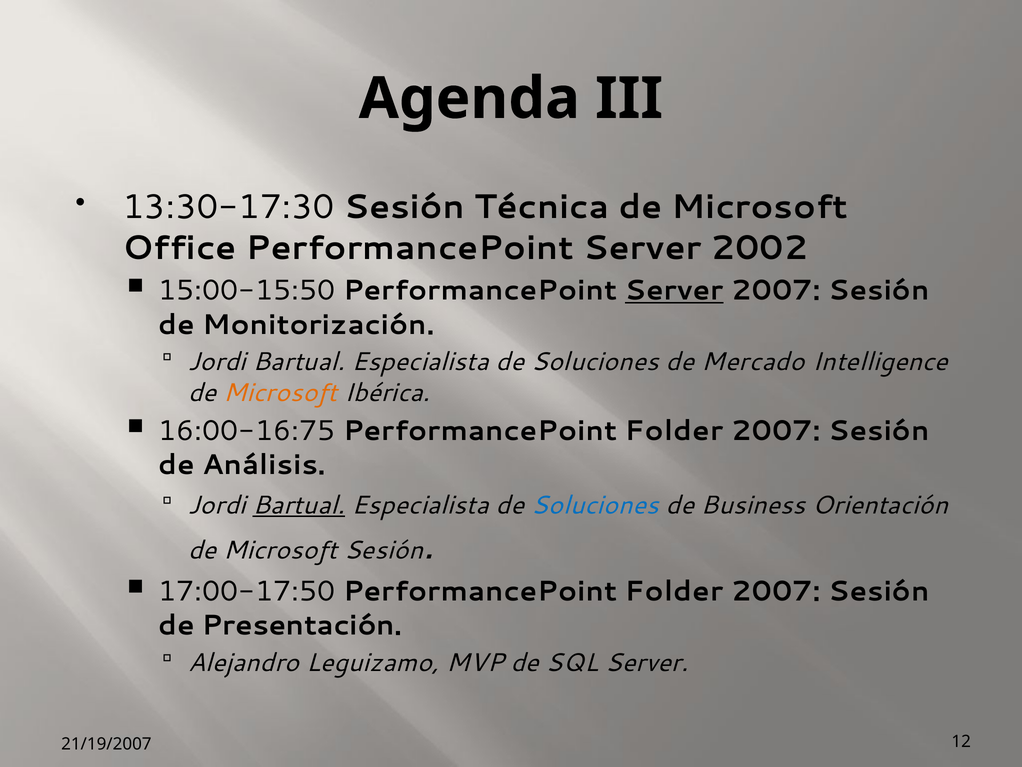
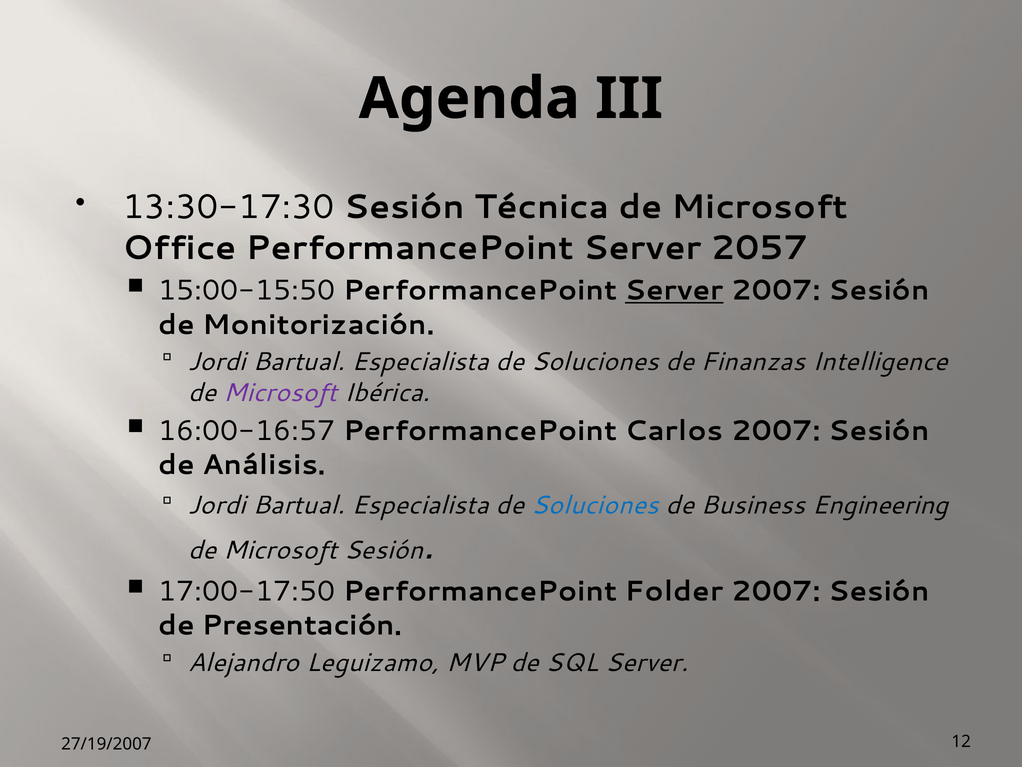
2002: 2002 -> 2057 (759, 248)
Mercado: Mercado -> Finanzas (753, 362)
Microsoft colour: orange -> purple (280, 392)
16:00-16:75: 16:00-16:75 -> 16:00-16:57 (247, 431)
Folder: Folder -> Carlos (674, 431)
Bartual underline: present -> none (299, 505)
Orientación: Orientación -> Engineering (880, 505)
21/19/2007: 21/19/2007 -> 27/19/2007 (106, 744)
